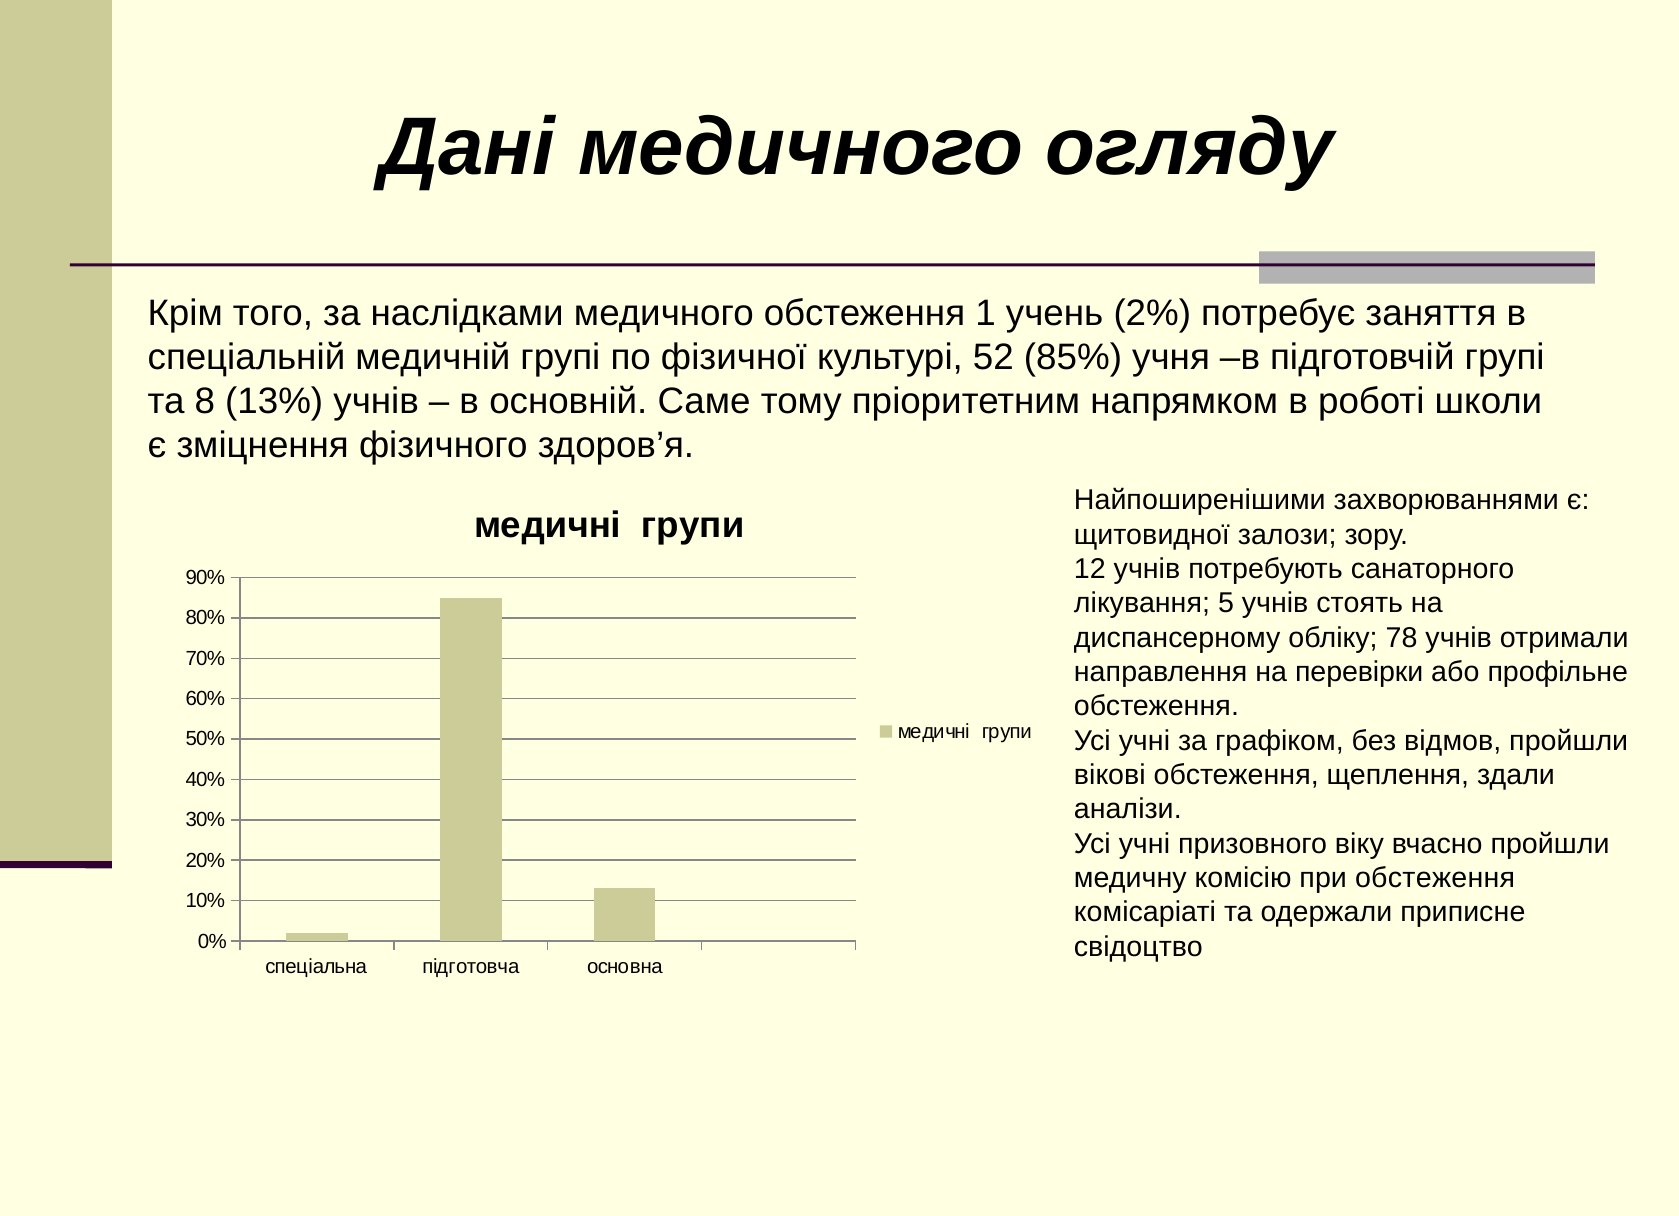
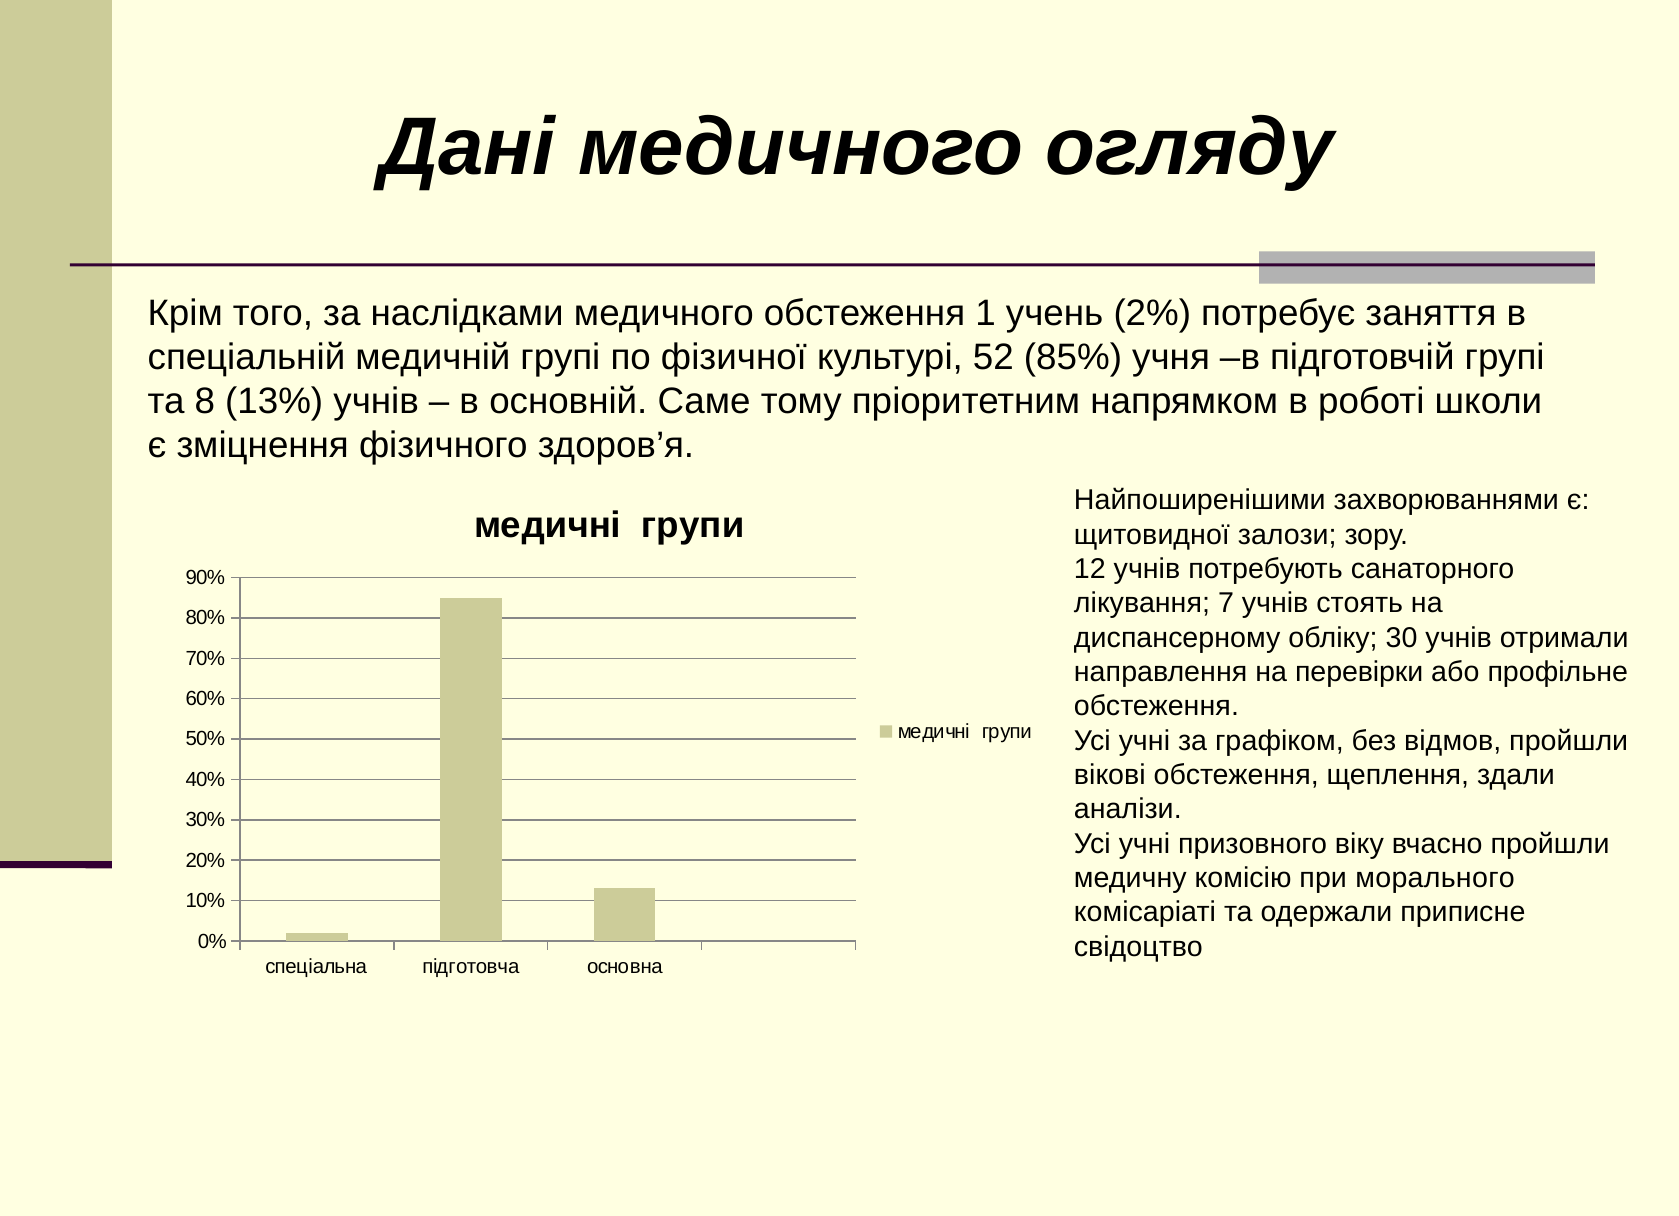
5: 5 -> 7 (1226, 604)
78: 78 -> 30 (1402, 638)
при обстеження: обстеження -> морального (1435, 878)
